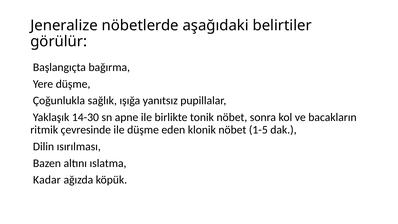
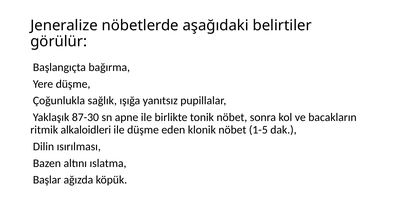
14-30: 14-30 -> 87-30 (85, 117)
çevresinde: çevresinde -> alkaloidleri (86, 130)
Kadar: Kadar -> Başlar (47, 180)
